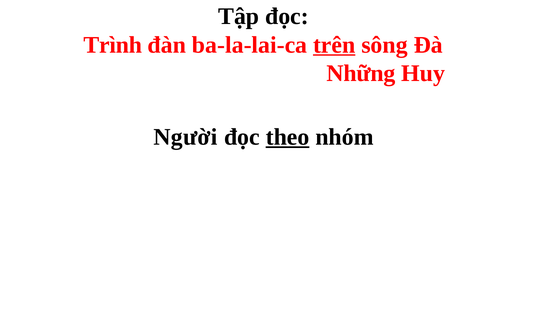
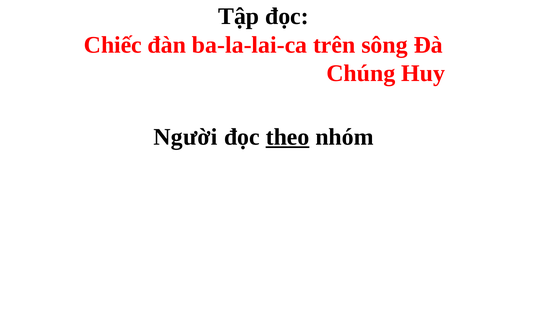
Trình: Trình -> Chiếc (113, 45)
trên underline: present -> none (334, 45)
Những: Những -> Chúng (361, 73)
